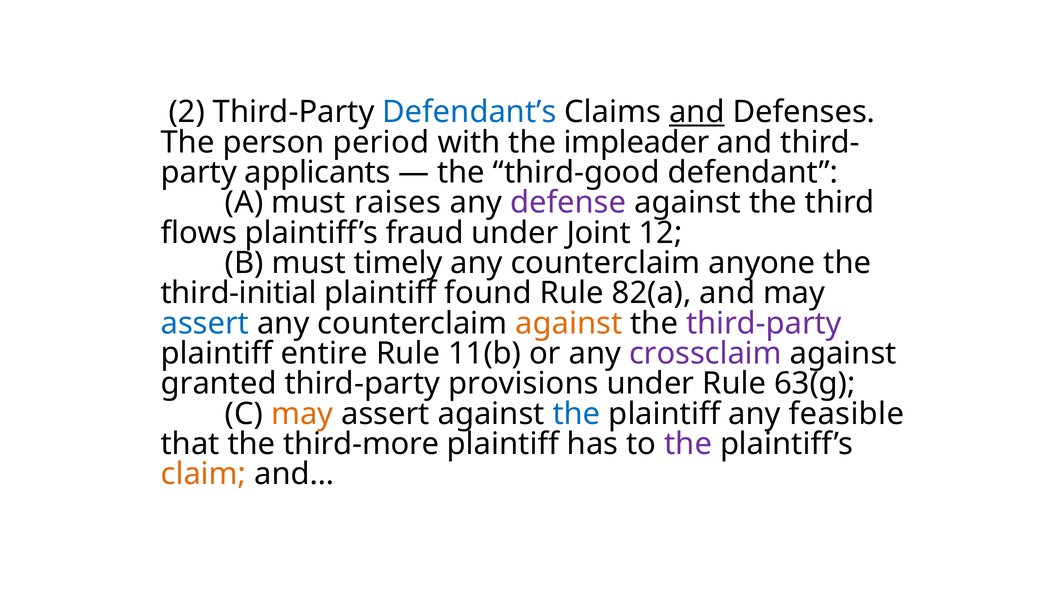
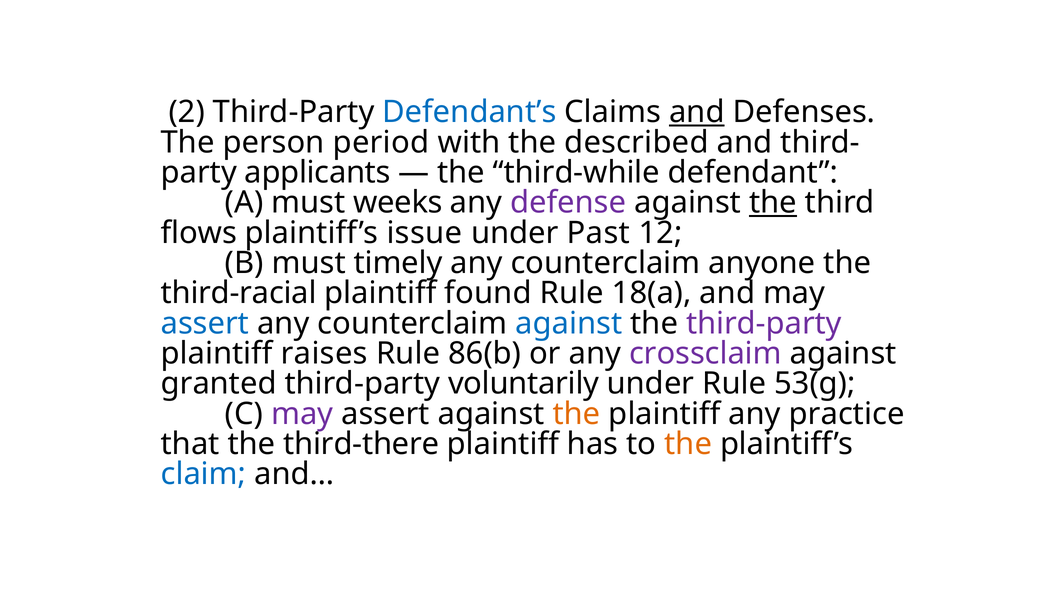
impleader: impleader -> described (636, 142)
third-good: third-good -> third-while (576, 173)
raises: raises -> weeks (398, 203)
the underline: none -> present (773, 203)
fraud: fraud -> issue (424, 233)
Joint: Joint -> Past (598, 233)
third-initial: third-initial -> third-racial (239, 293)
82(a: 82(a -> 18(a (652, 293)
against colour: orange -> blue (569, 323)
entire: entire -> raises (324, 353)
11(b: 11(b -> 86(b (485, 353)
provisions: provisions -> voluntarily (524, 384)
63(g: 63(g -> 53(g (815, 384)
may colour: orange -> purple (302, 414)
the colour: blue -> orange (577, 414)
feasible: feasible -> practice (847, 414)
third-more: third-more -> third-there (361, 444)
the colour: purple -> orange (688, 444)
claim colour: orange -> blue (203, 474)
